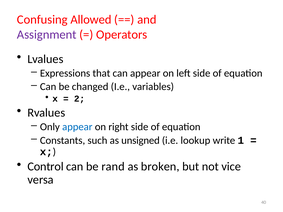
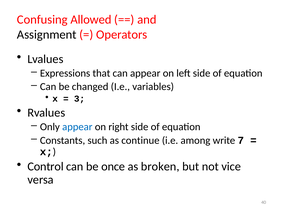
Assignment colour: purple -> black (47, 35)
2: 2 -> 3 (79, 99)
unsigned: unsigned -> continue (140, 140)
lookup: lookup -> among (195, 140)
1: 1 -> 7 (241, 140)
rand: rand -> once (113, 167)
